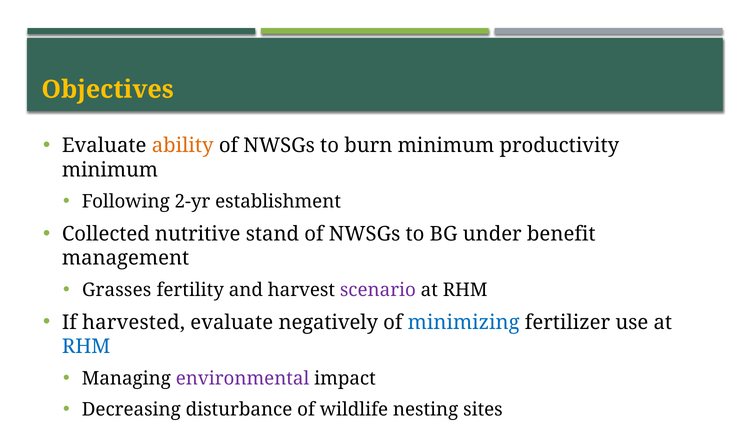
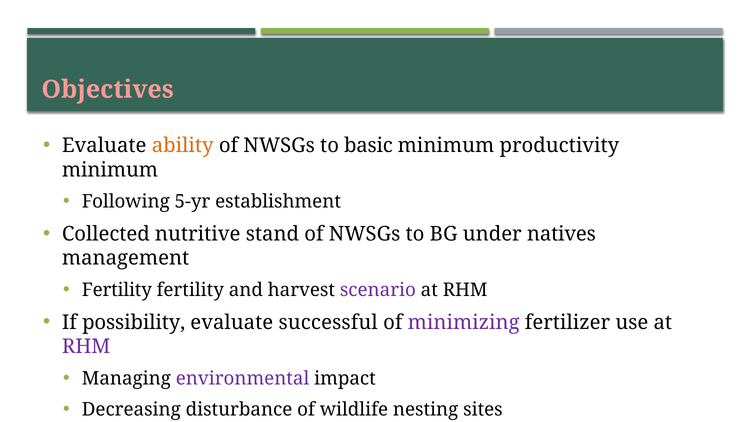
Objectives colour: yellow -> pink (108, 89)
burn: burn -> basic (368, 145)
2-yr: 2-yr -> 5-yr (192, 202)
benefit: benefit -> natives (561, 234)
Grasses: Grasses -> Fertility (117, 290)
harvested: harvested -> possibility (134, 322)
negatively: negatively -> successful (328, 322)
minimizing colour: blue -> purple (464, 322)
RHM colour: blue -> purple (86, 347)
